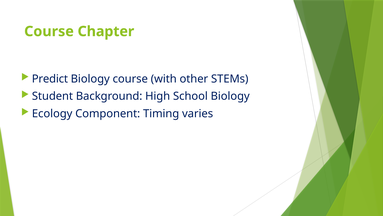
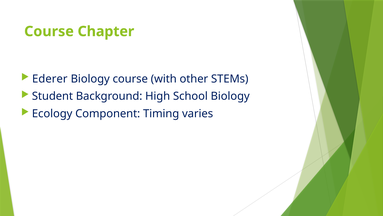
Predict: Predict -> Ederer (50, 79)
